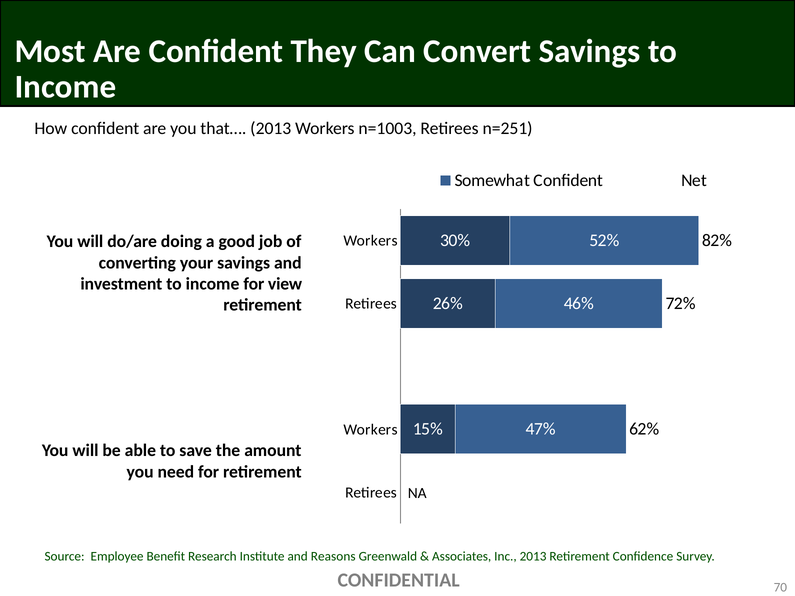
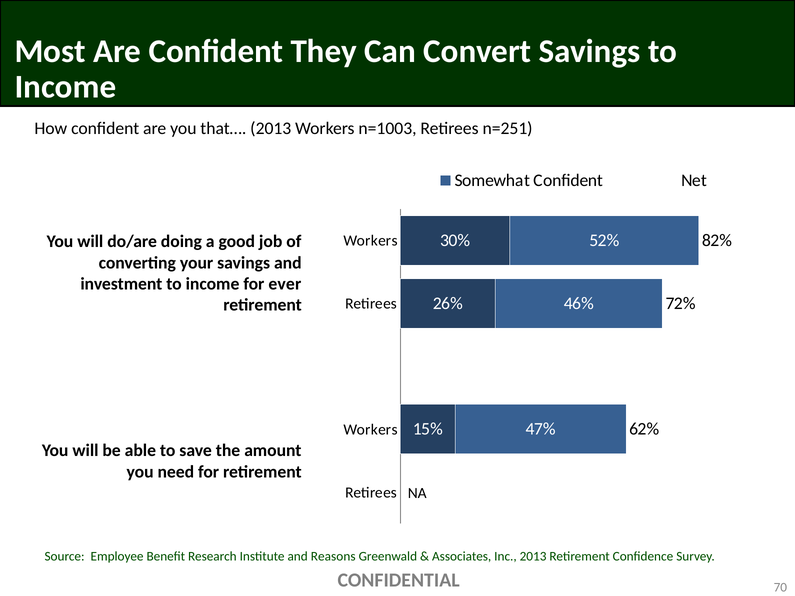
view: view -> ever (285, 284)
